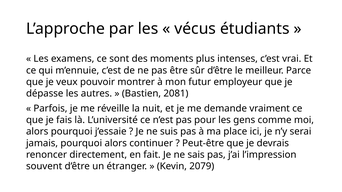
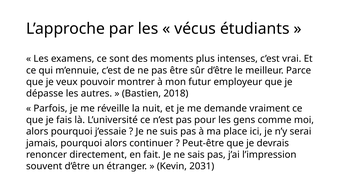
2081: 2081 -> 2018 (176, 94)
2079: 2079 -> 2031 (202, 166)
